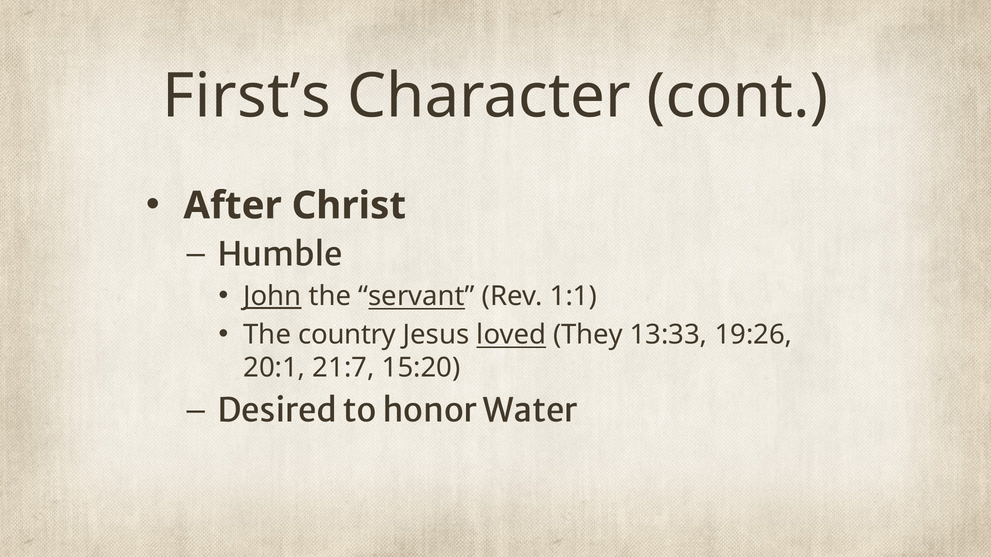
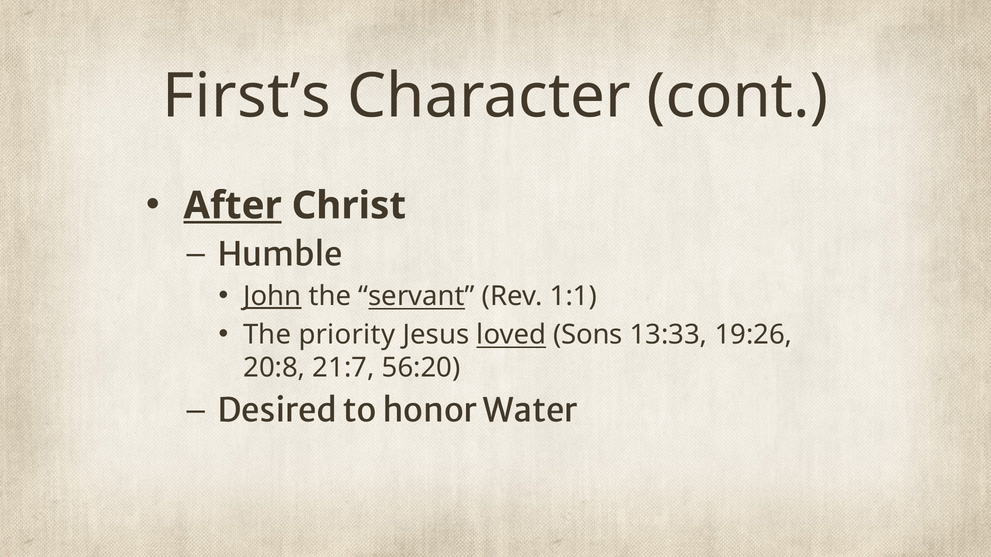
After underline: none -> present (233, 206)
country: country -> priority (347, 335)
They: They -> Sons (588, 335)
20:1: 20:1 -> 20:8 (274, 368)
15:20: 15:20 -> 56:20 (421, 368)
